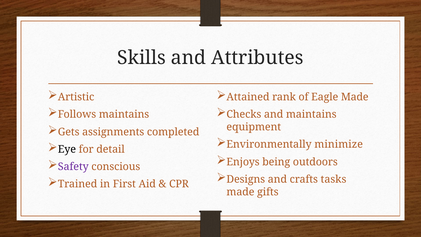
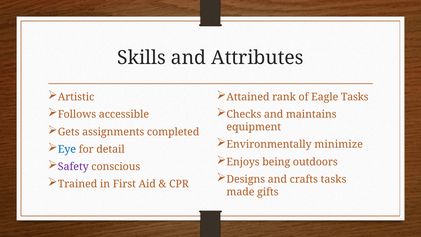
Eagle Made: Made -> Tasks (355, 97)
Follows maintains: maintains -> accessible (124, 114)
Eye colour: black -> blue (67, 149)
